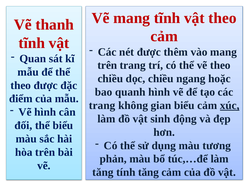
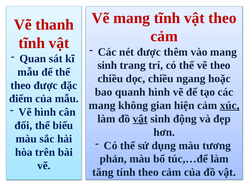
trên: trên -> sinh (107, 65)
trang: trang -> mang (102, 106)
gian biểu: biểu -> hiện (184, 106)
vật underline: none -> present (140, 119)
tính tăng: tăng -> theo (148, 173)
